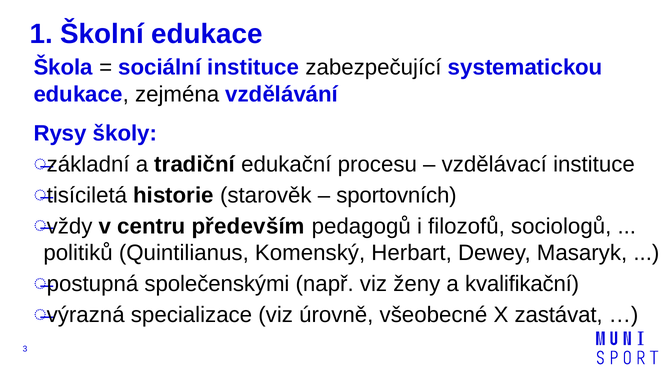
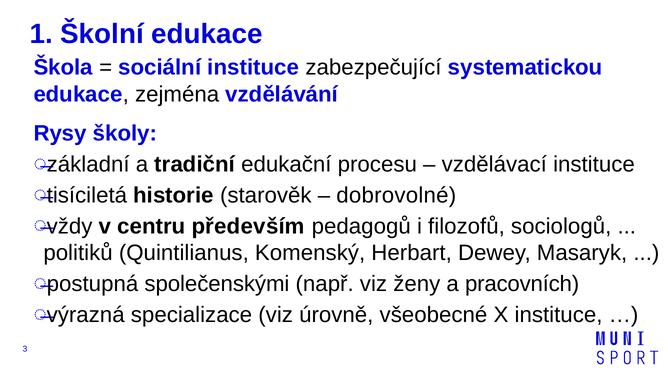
sportovních: sportovních -> dobrovolné (396, 195)
kvalifikační: kvalifikační -> pracovních (522, 284)
X zastávat: zastávat -> instituce (559, 315)
